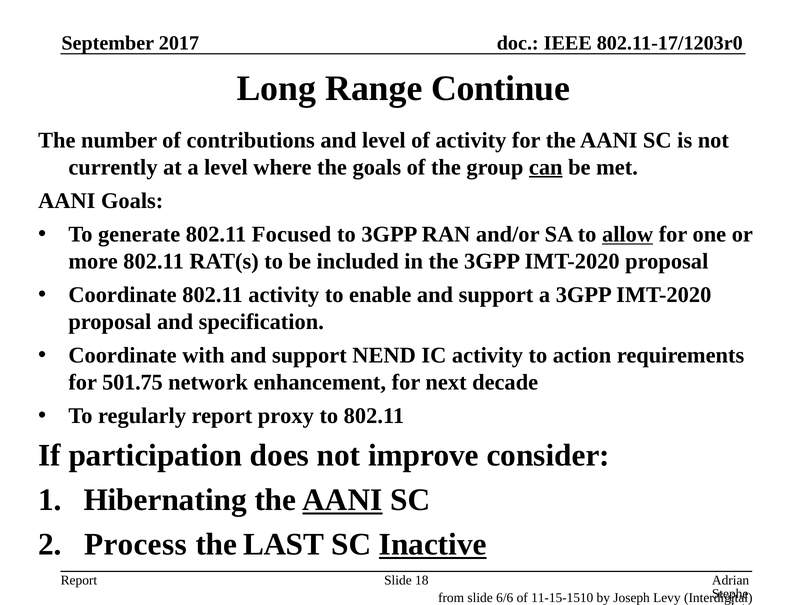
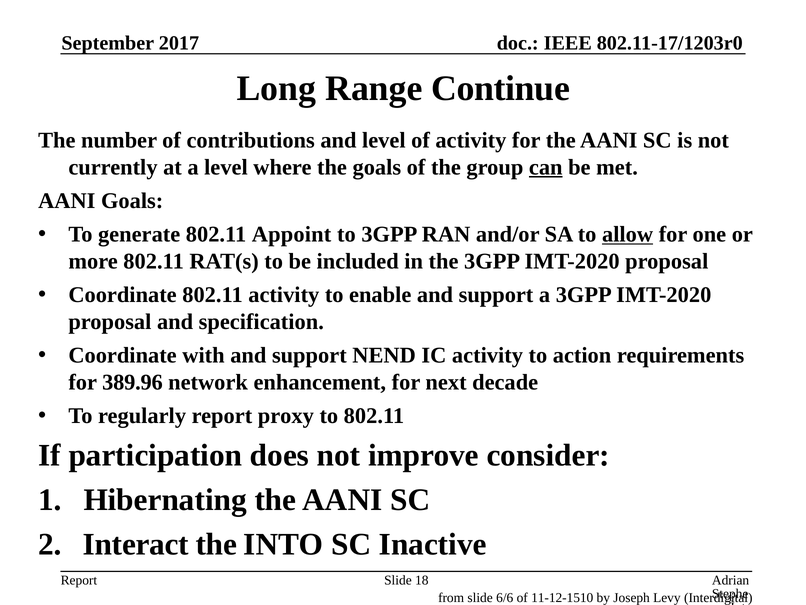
Focused: Focused -> Appoint (292, 234)
501.75: 501.75 -> 389.96 (132, 382)
AANI underline: present -> none (342, 500)
Process: Process -> Interact (136, 544)
LAST: LAST -> INTO (283, 544)
Inactive underline: present -> none (433, 544)
11-15-1510: 11-15-1510 -> 11-12-1510 (562, 597)
